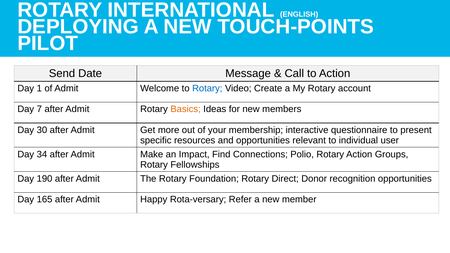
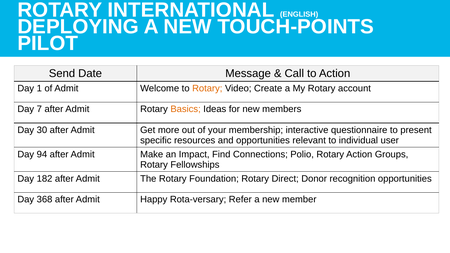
Rotary colour: blue -> orange (207, 88)
34: 34 -> 94 (42, 154)
190: 190 -> 182 (45, 179)
165: 165 -> 368 (45, 200)
